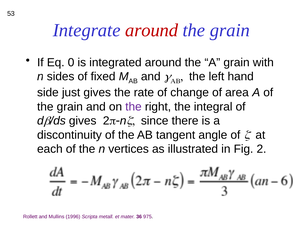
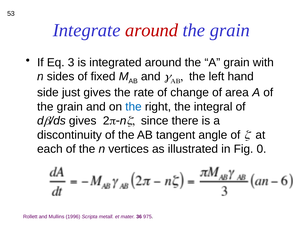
0: 0 -> 3 (71, 62)
the colour: purple -> blue (133, 107)
Fig 2: 2 -> 0 (261, 149)
